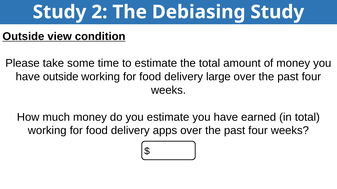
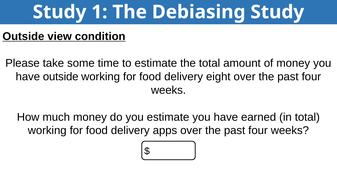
2: 2 -> 1 (99, 12)
large: large -> eight (218, 77)
